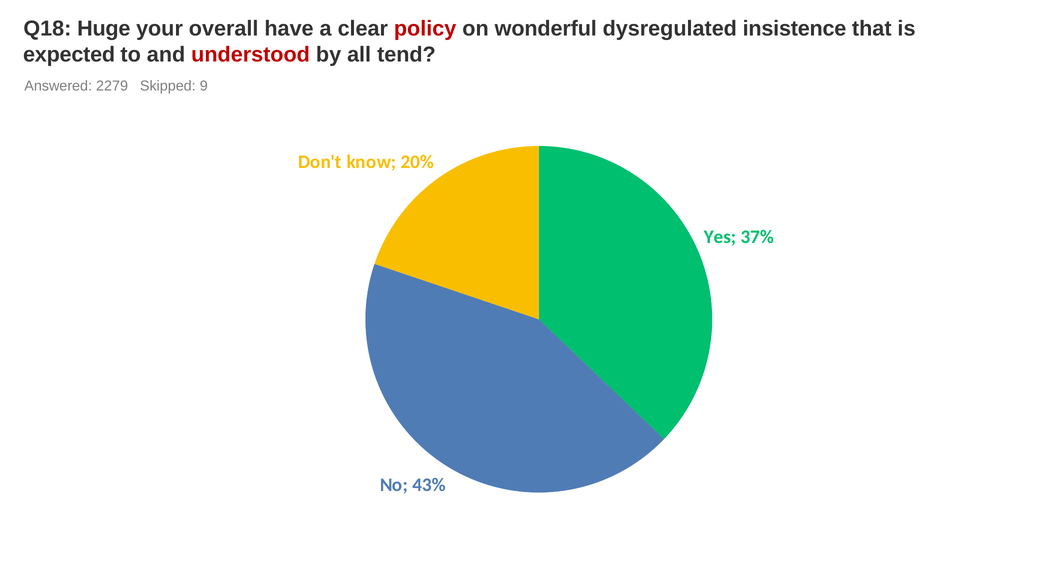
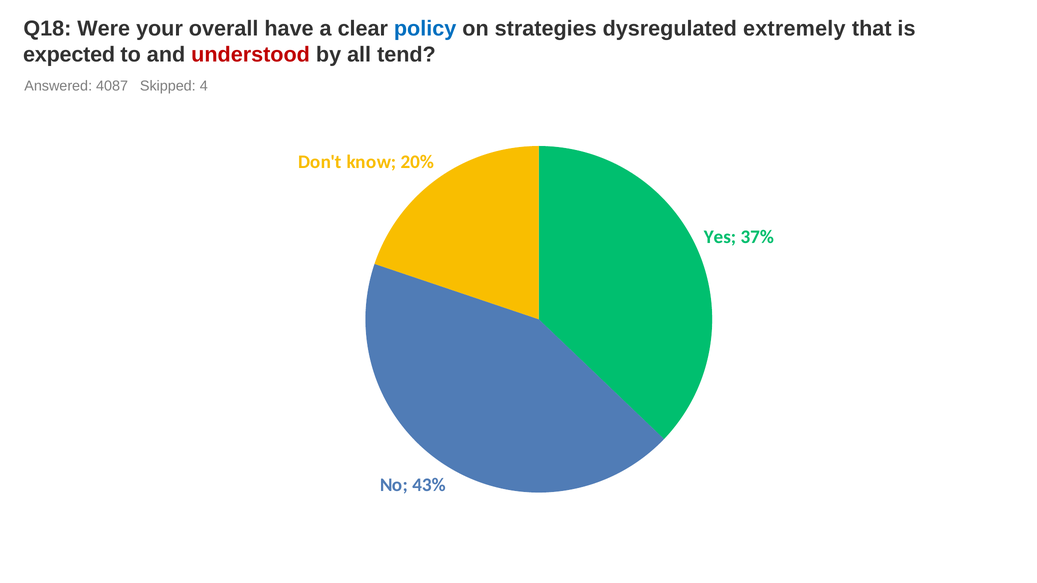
Huge: Huge -> Were (104, 29)
policy colour: red -> blue (425, 29)
wonderful: wonderful -> strategies (546, 29)
insistence: insistence -> extremely (794, 29)
2279: 2279 -> 4087 (112, 86)
9: 9 -> 4 (204, 86)
